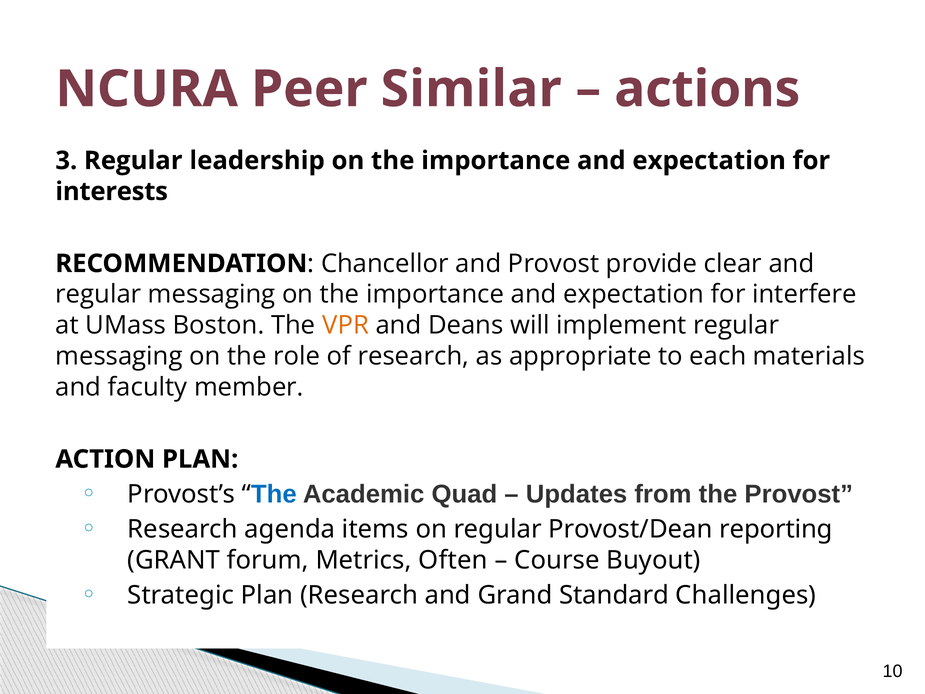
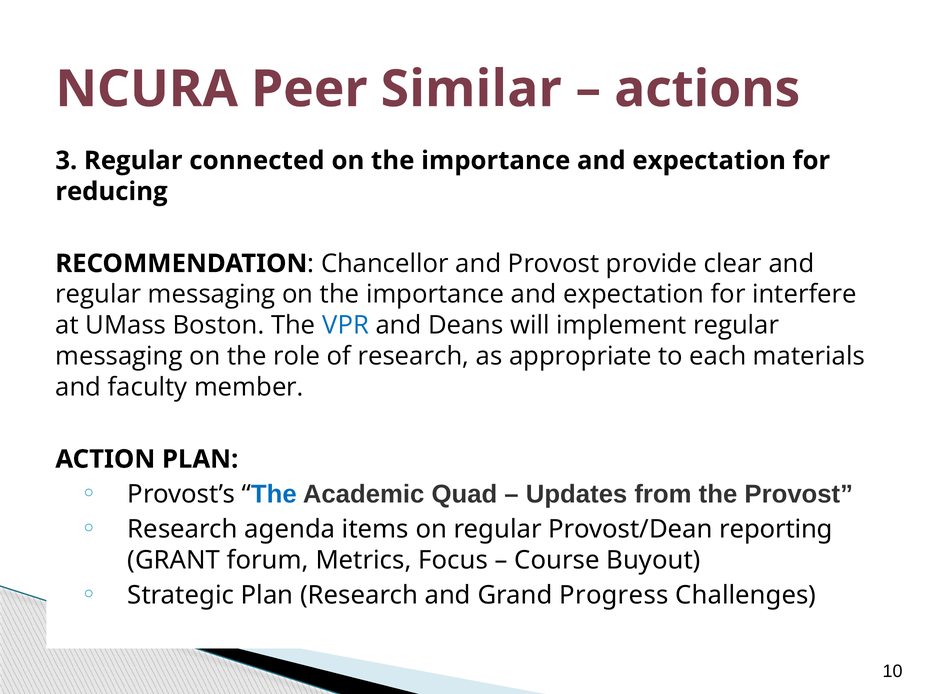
leadership: leadership -> connected (257, 161)
interests: interests -> reducing (111, 191)
VPR colour: orange -> blue (346, 325)
Often: Often -> Focus (453, 560)
Standard: Standard -> Progress (614, 595)
